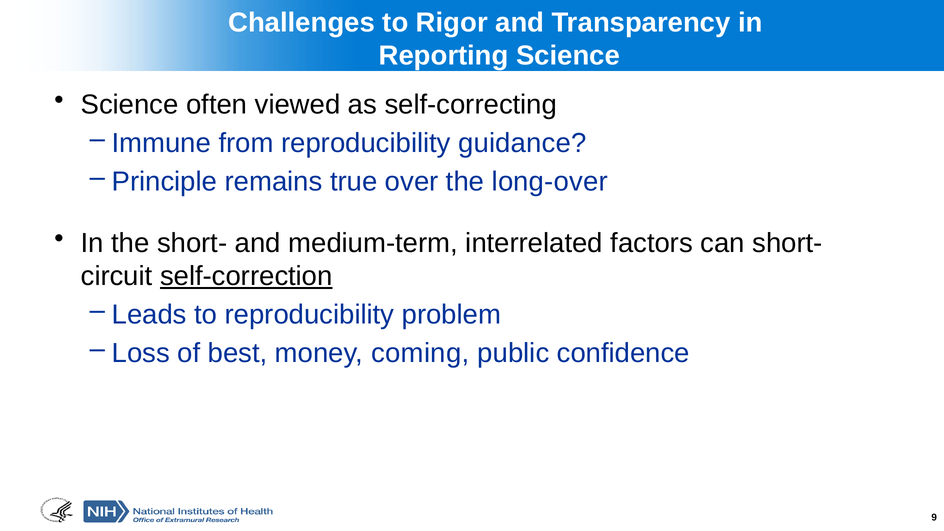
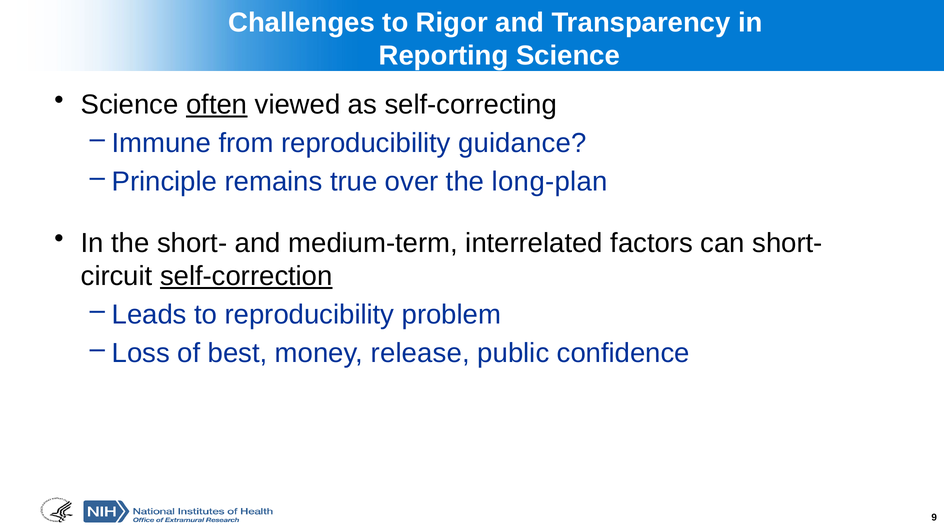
often underline: none -> present (217, 105)
long-over: long-over -> long-plan (550, 182)
coming: coming -> release (420, 353)
